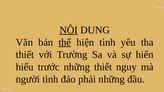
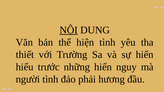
thể underline: present -> none (65, 42)
những thiết: thiết -> hiến (103, 67)
phải những: những -> hương (112, 79)
